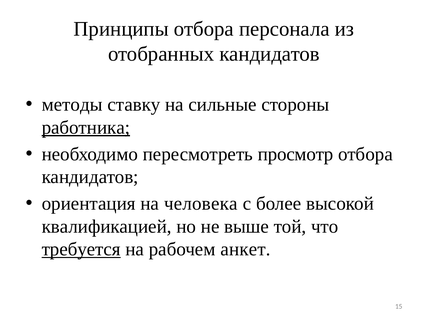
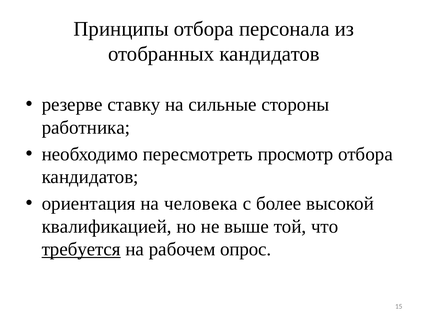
методы: методы -> резерве (72, 105)
работника underline: present -> none (86, 127)
анкет: анкет -> опрос (246, 249)
